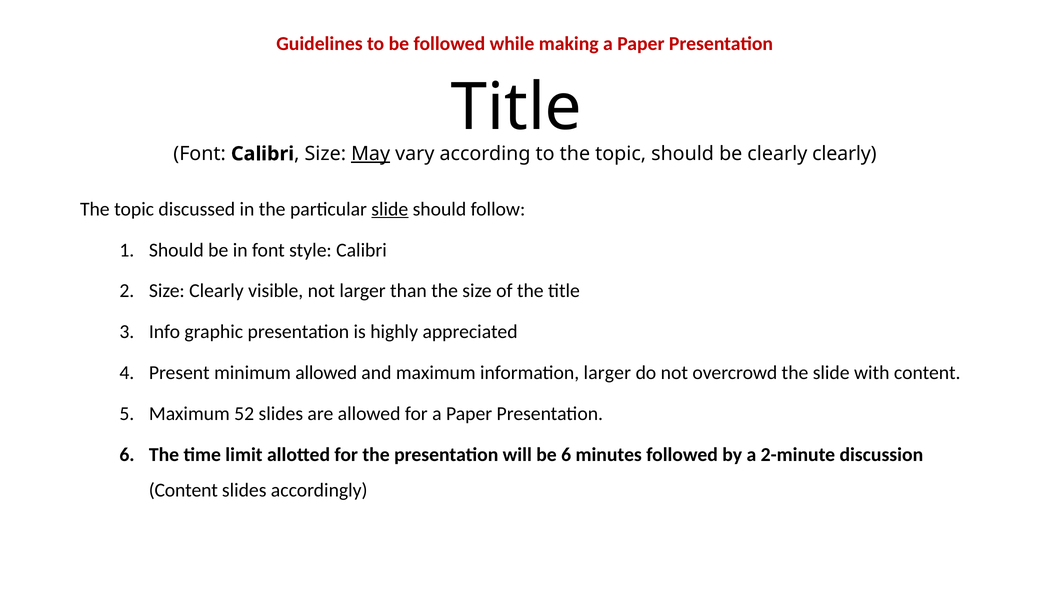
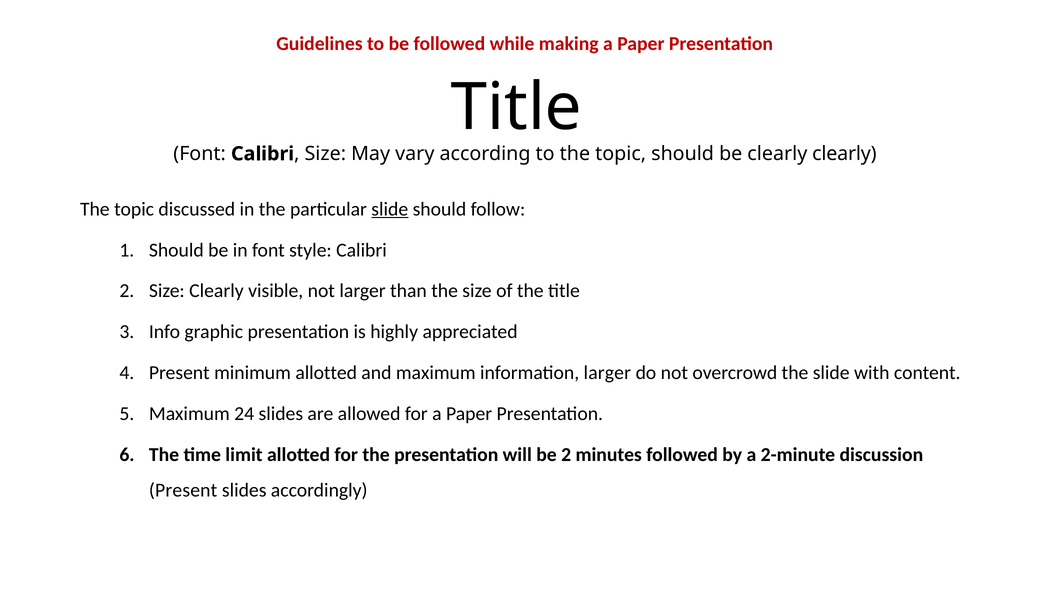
May underline: present -> none (371, 154)
minimum allowed: allowed -> allotted (326, 373)
52: 52 -> 24 (244, 413)
be 6: 6 -> 2 (566, 454)
Content: Content -> Present (183, 490)
